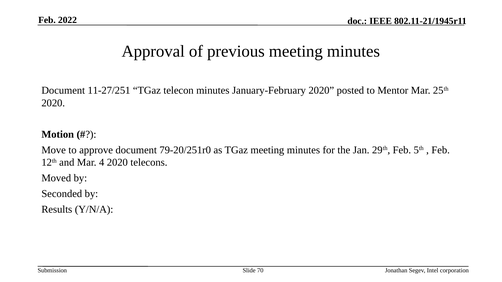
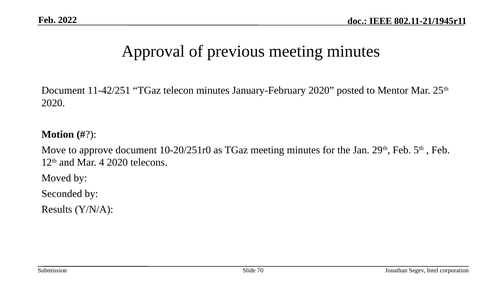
11-27/251: 11-27/251 -> 11-42/251 (109, 90)
79-20/251r0: 79-20/251r0 -> 10-20/251r0 (185, 150)
